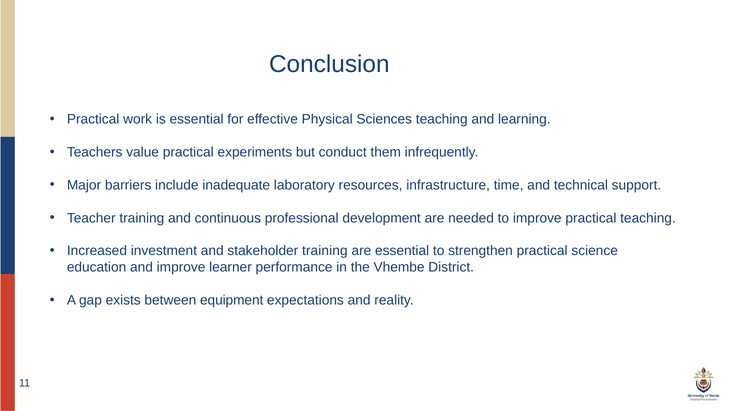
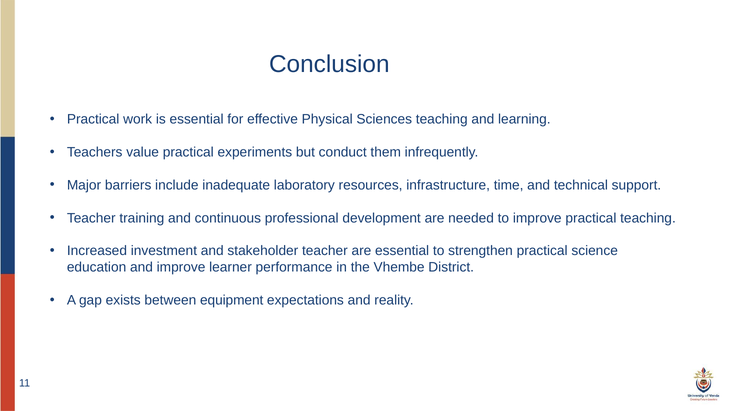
stakeholder training: training -> teacher (325, 251)
